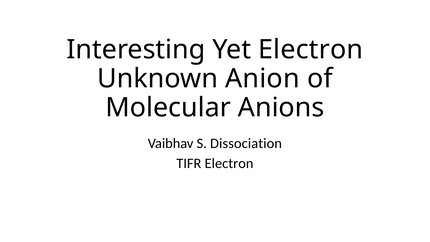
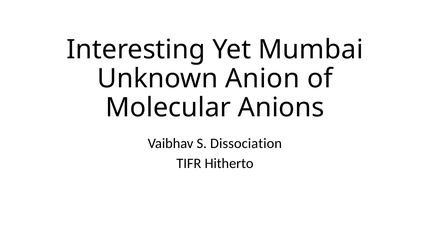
Yet Electron: Electron -> Mumbai (311, 49)
TIFR Electron: Electron -> Hitherto (229, 163)
